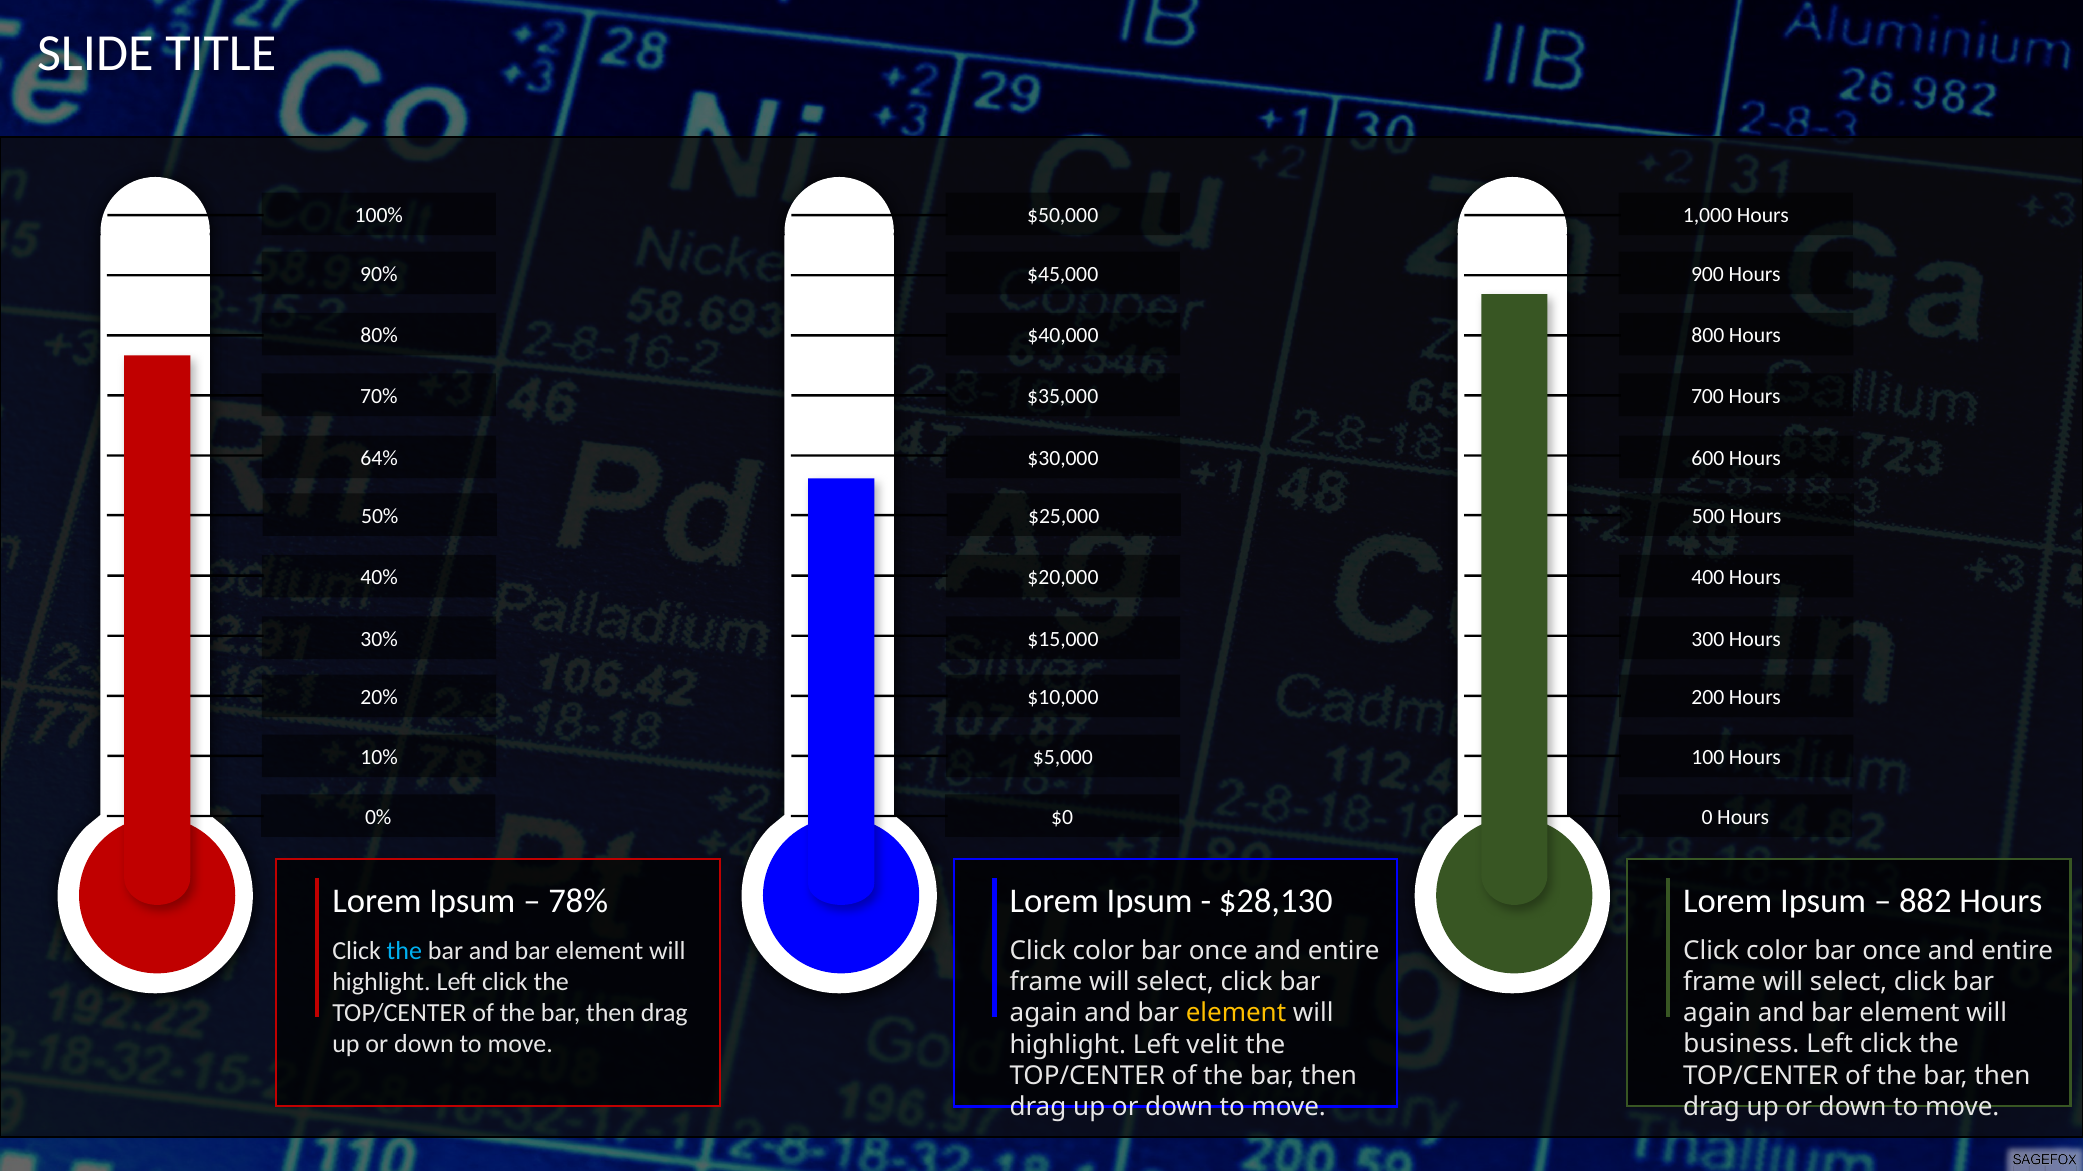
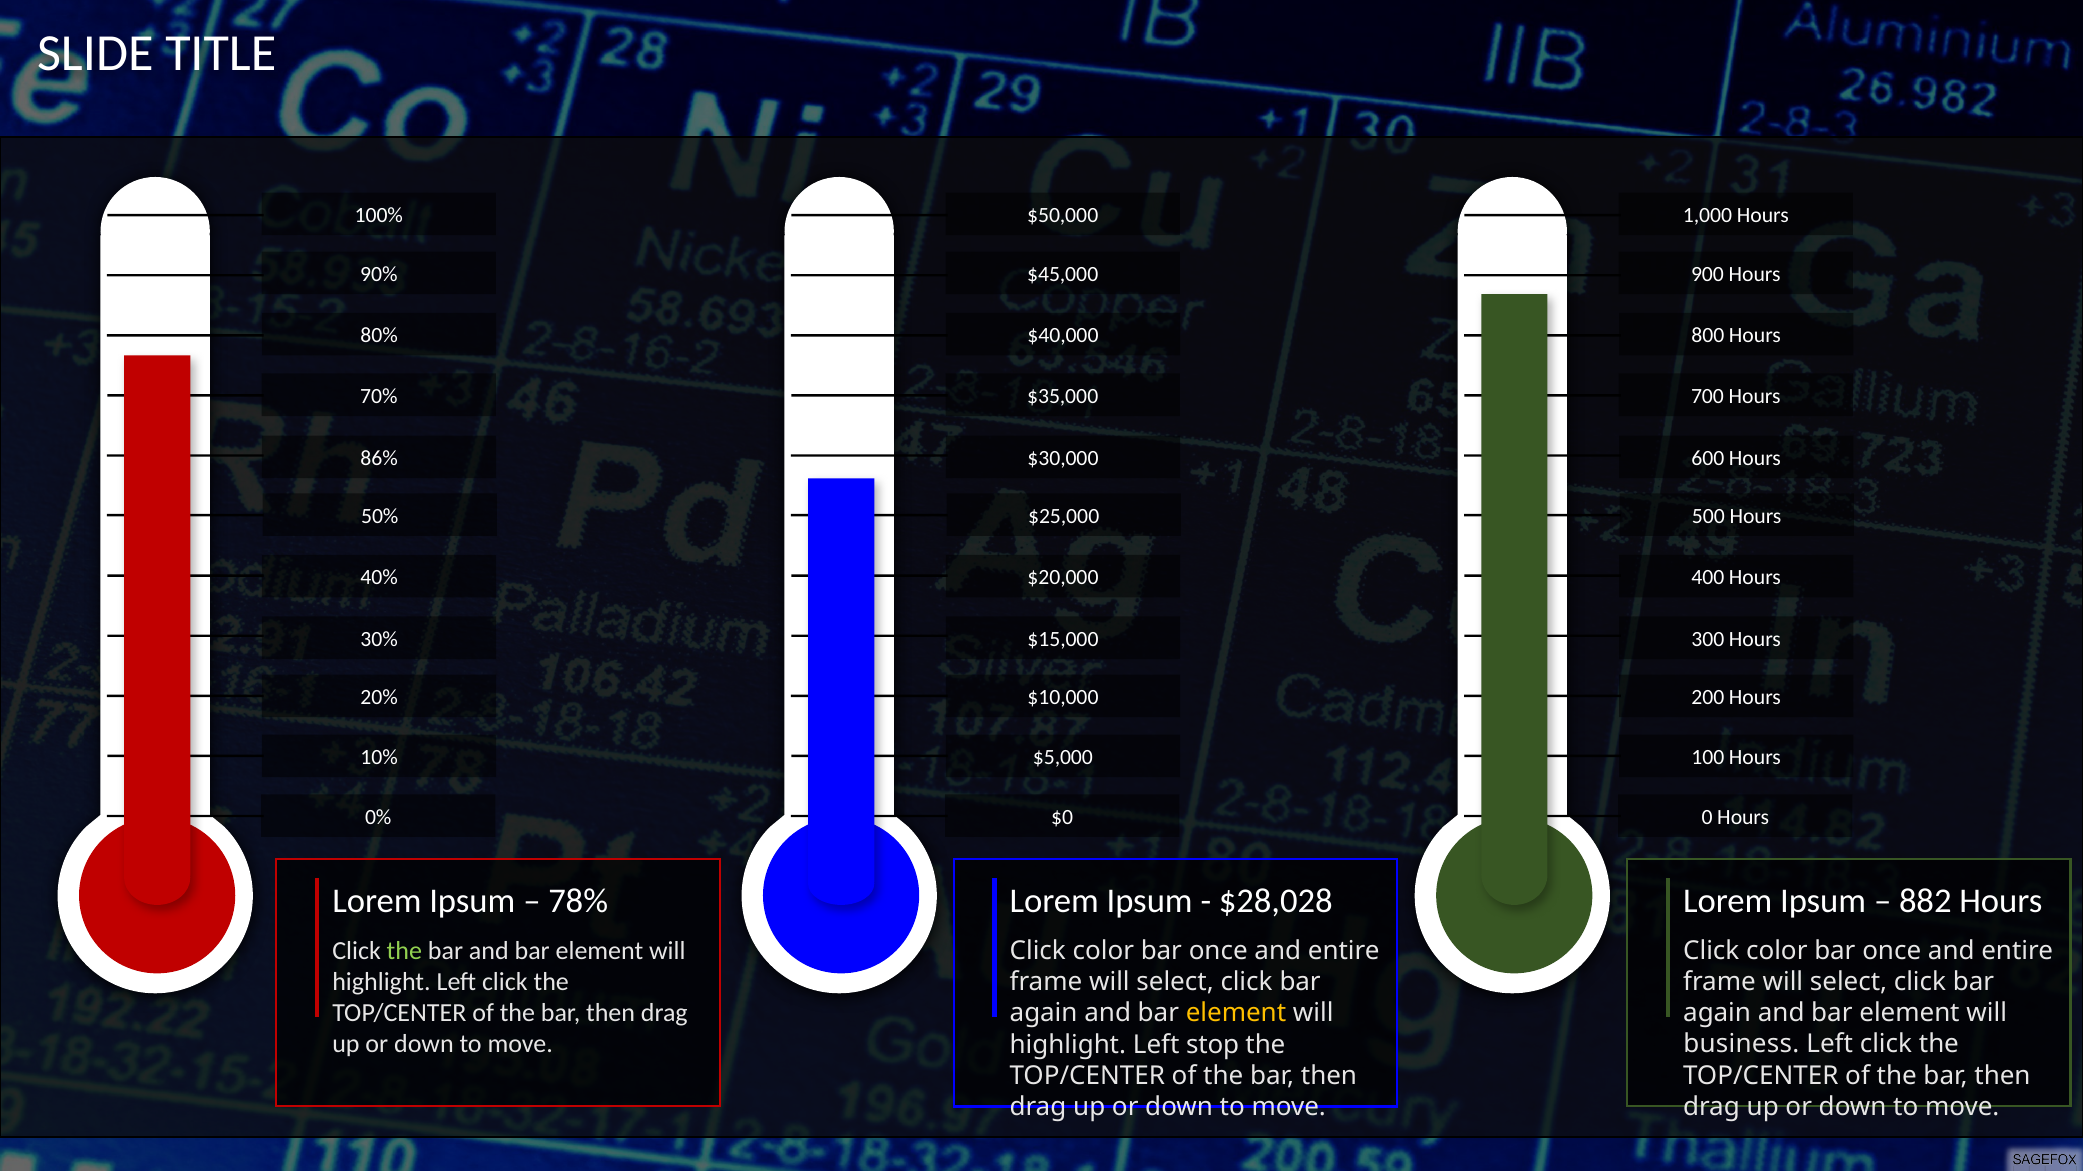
64%: 64% -> 86% (379, 459)
$28,130: $28,130 -> $28,028 (1276, 902)
the colour: light blue -> light green (404, 951)
velit: velit -> stop (1213, 1045)
